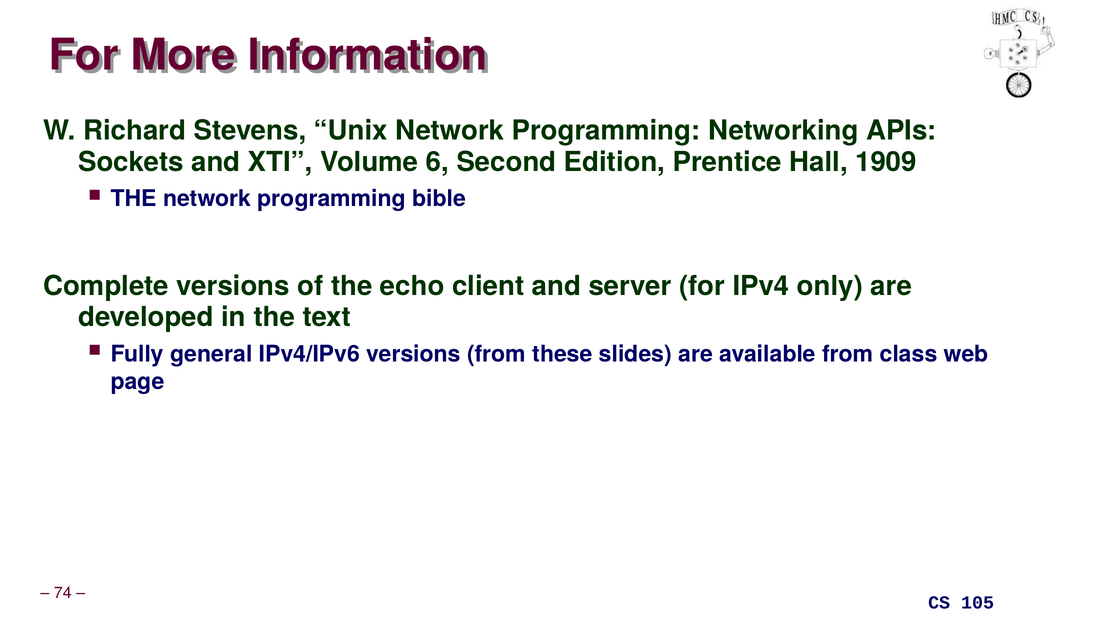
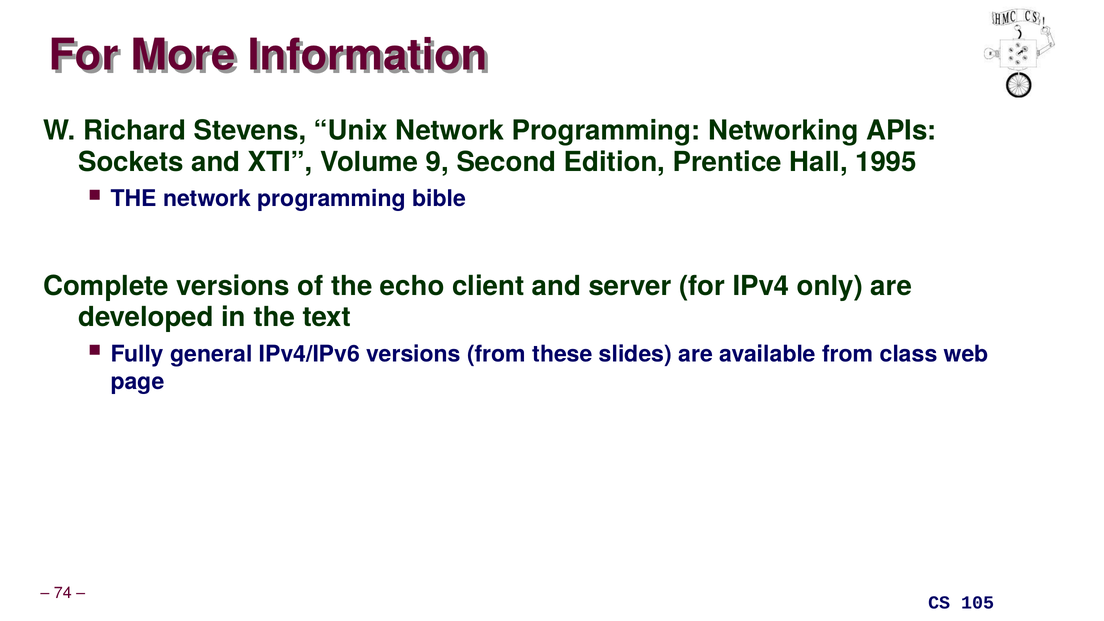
6: 6 -> 9 (437, 162)
1909: 1909 -> 1995 (886, 162)
